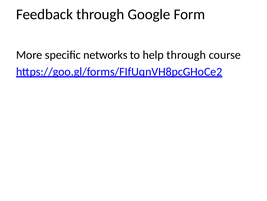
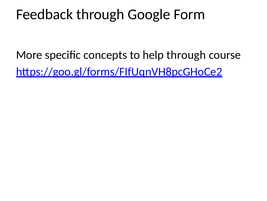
networks: networks -> concepts (105, 55)
